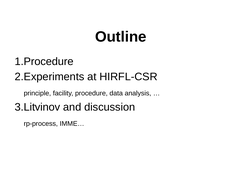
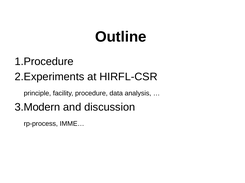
3.Litvinov: 3.Litvinov -> 3.Modern (37, 108)
